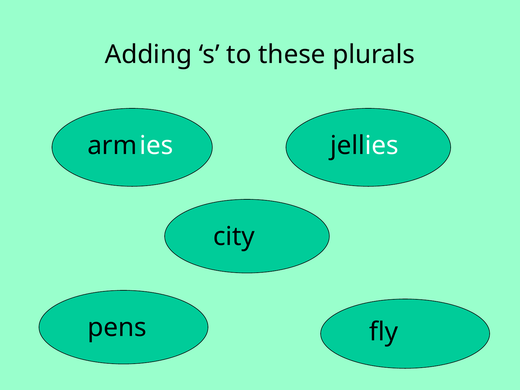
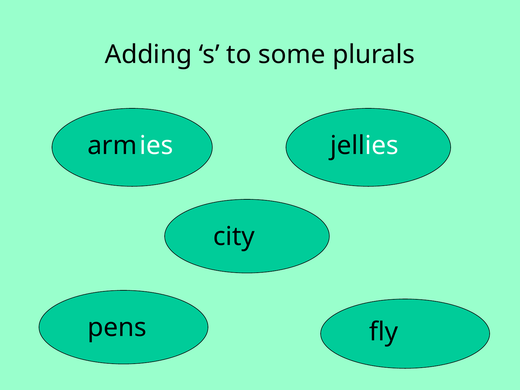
these: these -> some (292, 55)
